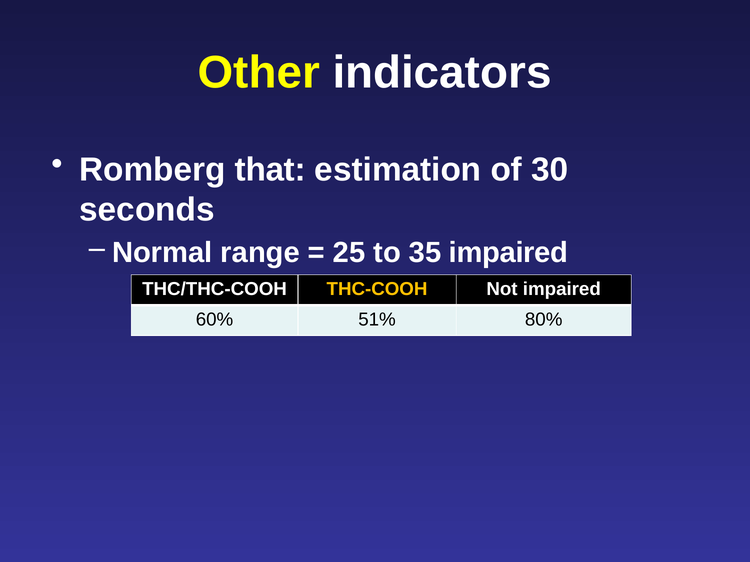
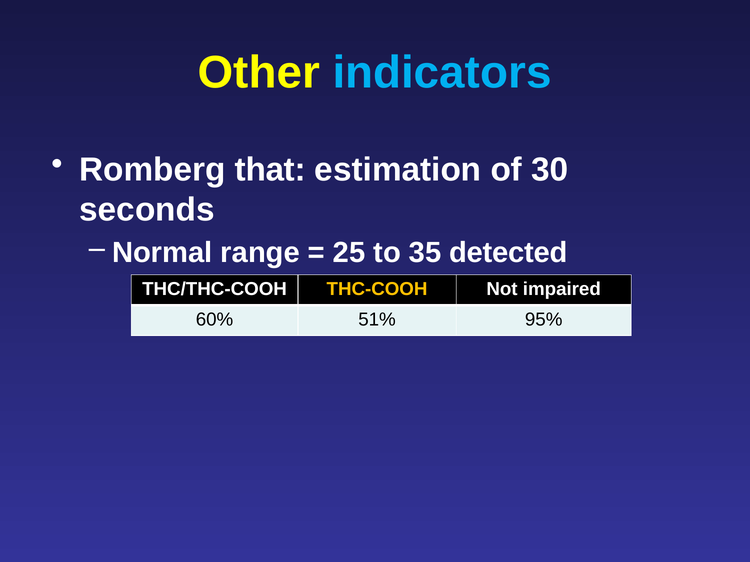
indicators colour: white -> light blue (442, 73)
35 impaired: impaired -> detected (508, 253)
80%: 80% -> 95% (544, 320)
